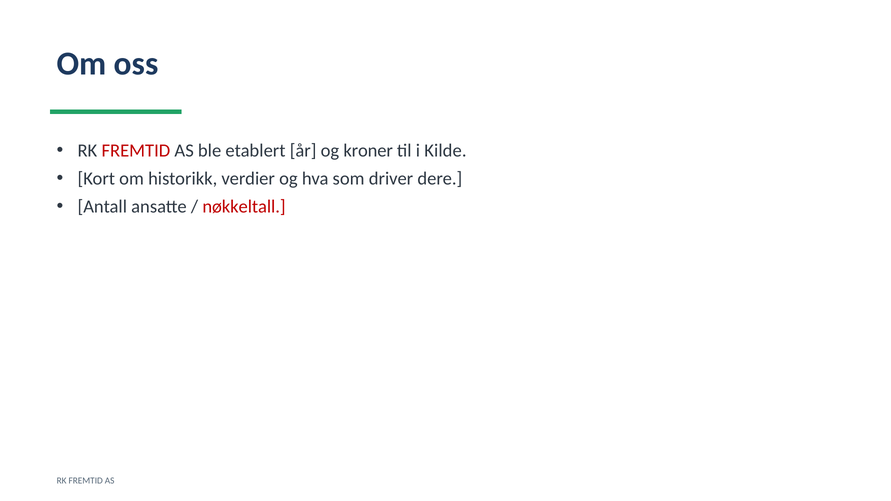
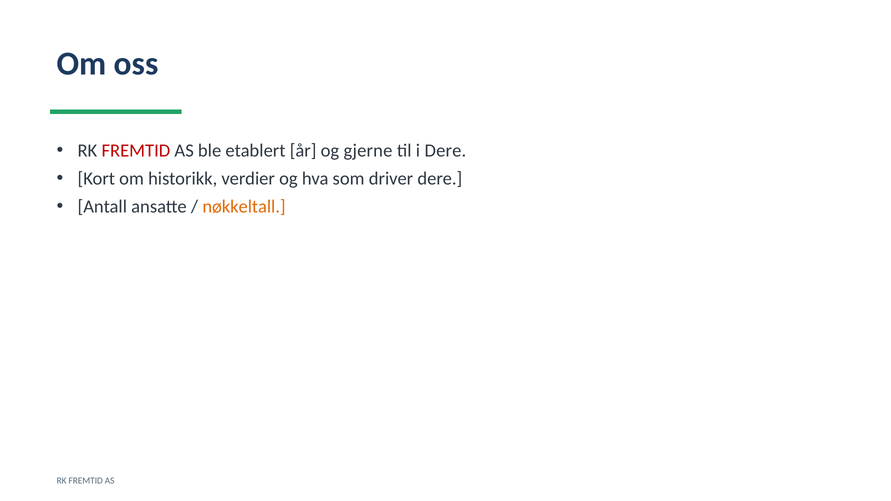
kroner: kroner -> gjerne (368, 151)
i Kilde: Kilde -> Dere (445, 151)
nøkkeltall colour: red -> orange (244, 207)
